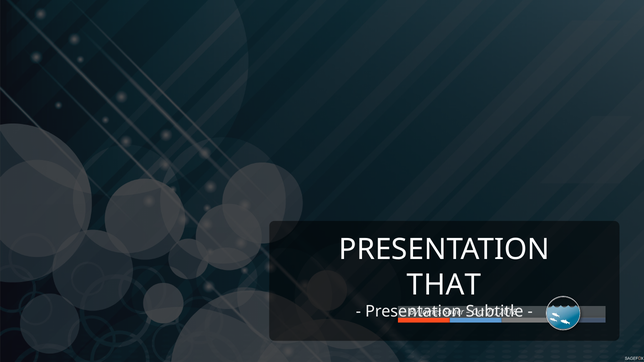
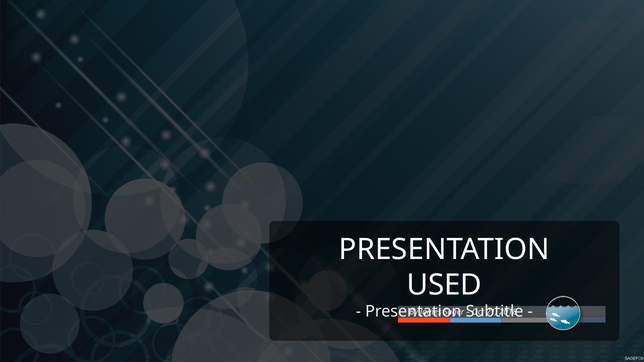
THAT: THAT -> USED (444, 285)
